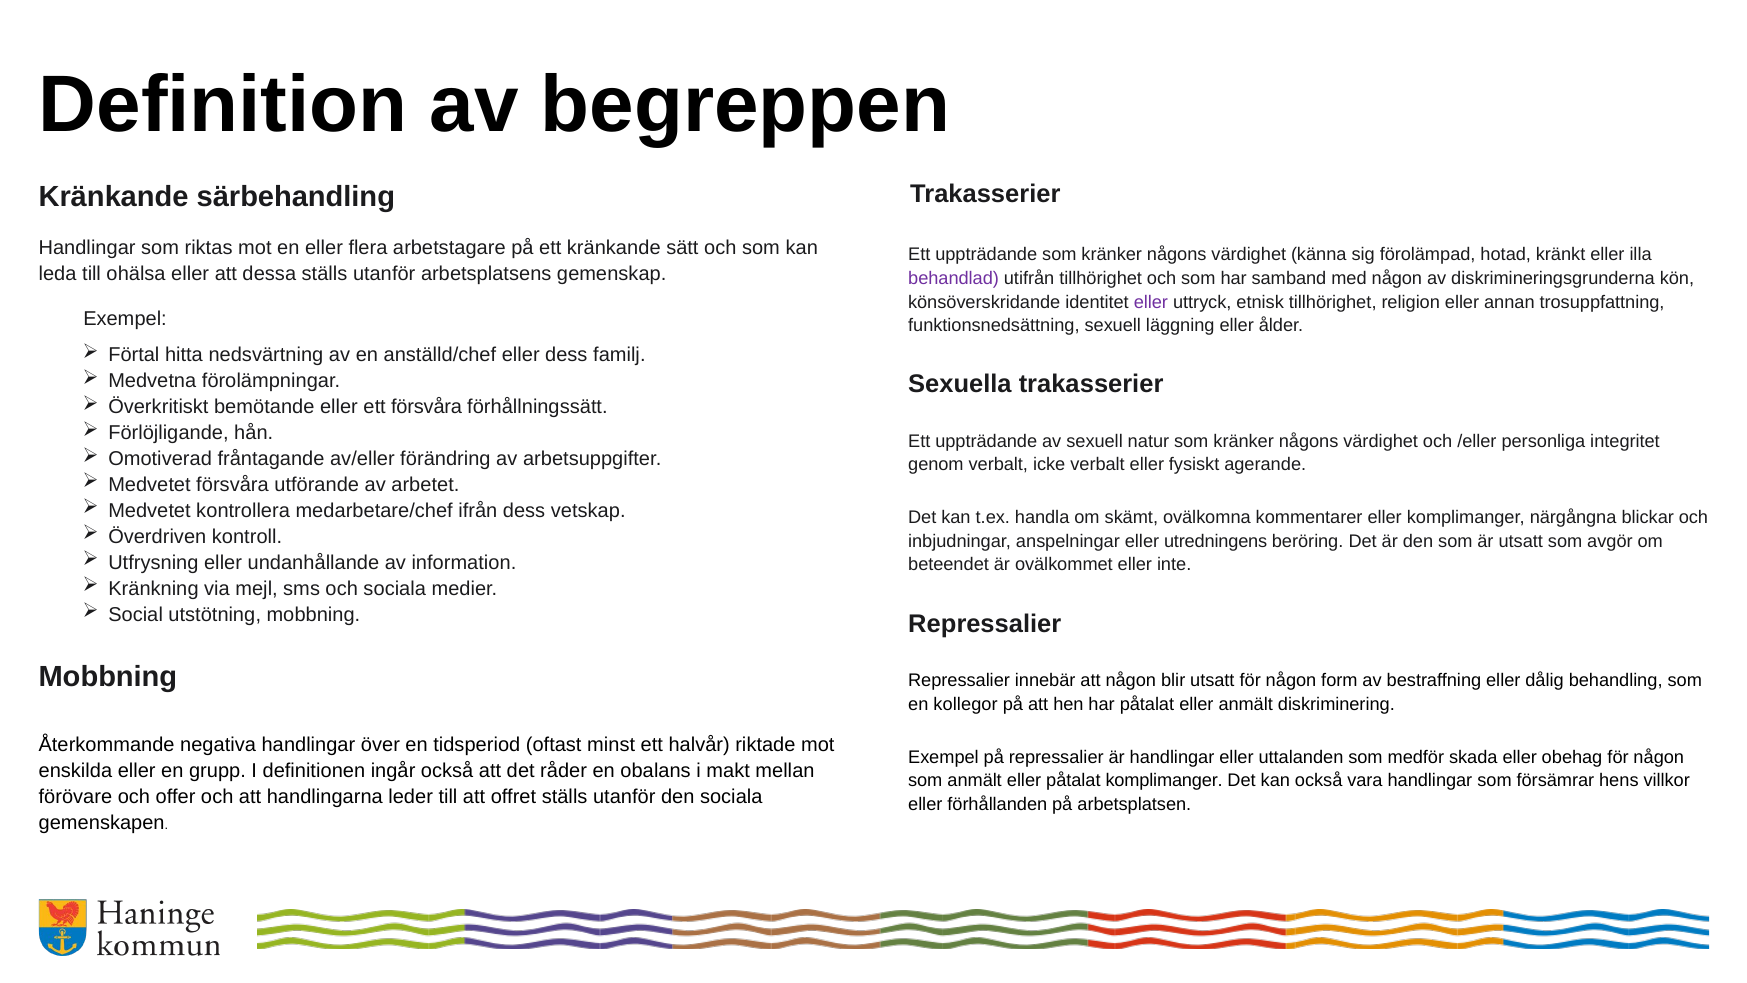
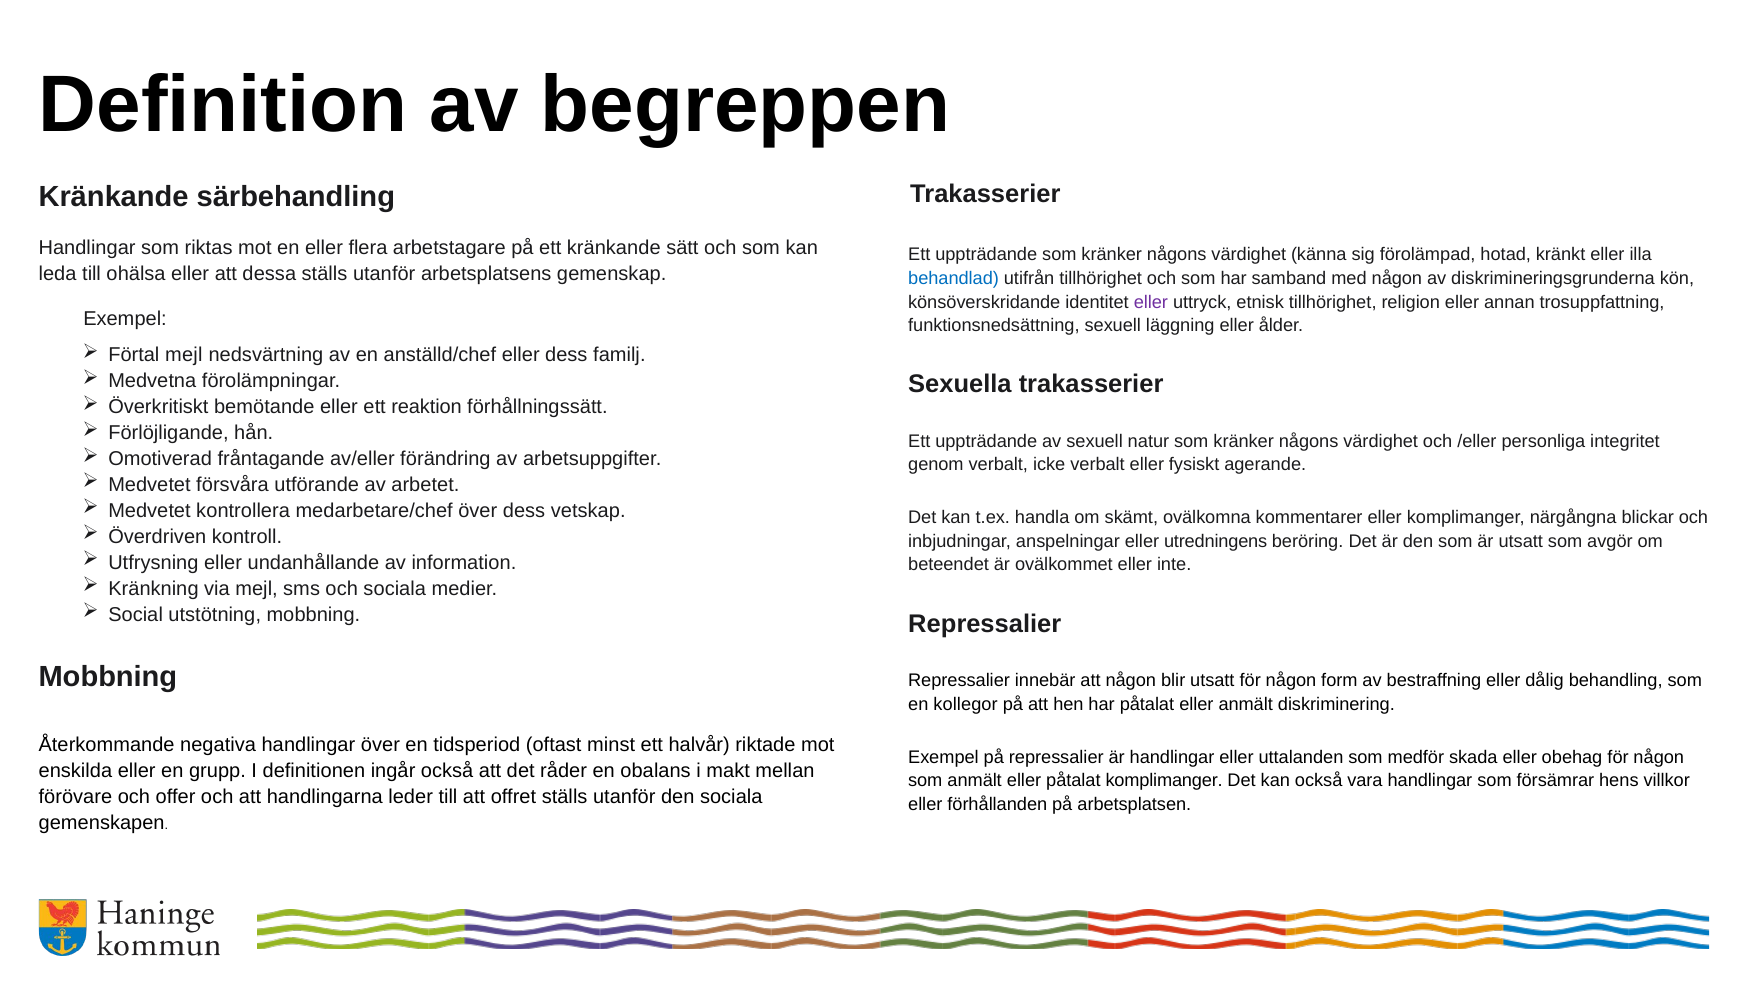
behandlad colour: purple -> blue (954, 278)
Förtal hitta: hitta -> mejl (184, 355)
ett försvåra: försvåra -> reaktion (427, 407)
medarbetare/chef ifrån: ifrån -> över (478, 510)
